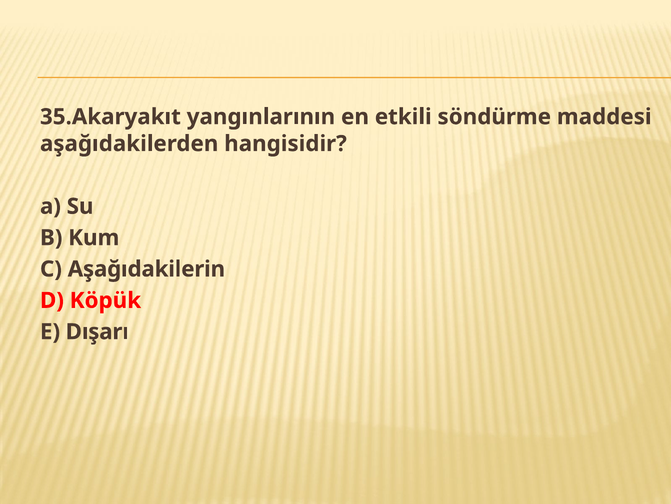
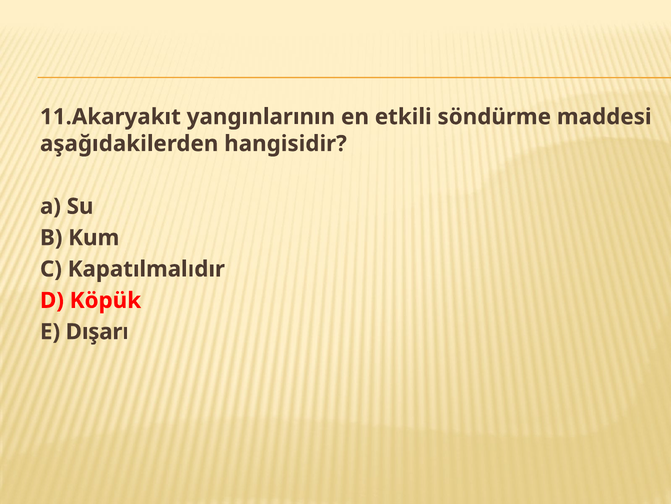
35.Akaryakıt: 35.Akaryakıt -> 11.Akaryakıt (110, 117)
Aşağıdakilerin: Aşağıdakilerin -> Kapatılmalıdır (146, 269)
